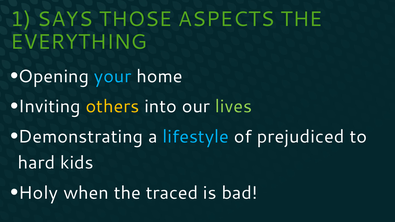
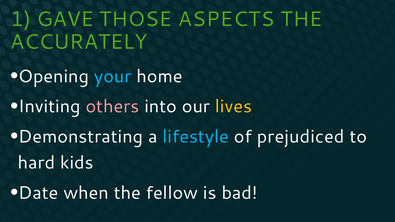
SAYS: SAYS -> GAVE (65, 19)
EVERYTHING: EVERYTHING -> ACCURATELY (79, 42)
others colour: yellow -> pink (112, 107)
lives colour: light green -> yellow (233, 107)
Holy: Holy -> Date (38, 193)
traced: traced -> fellow (172, 193)
